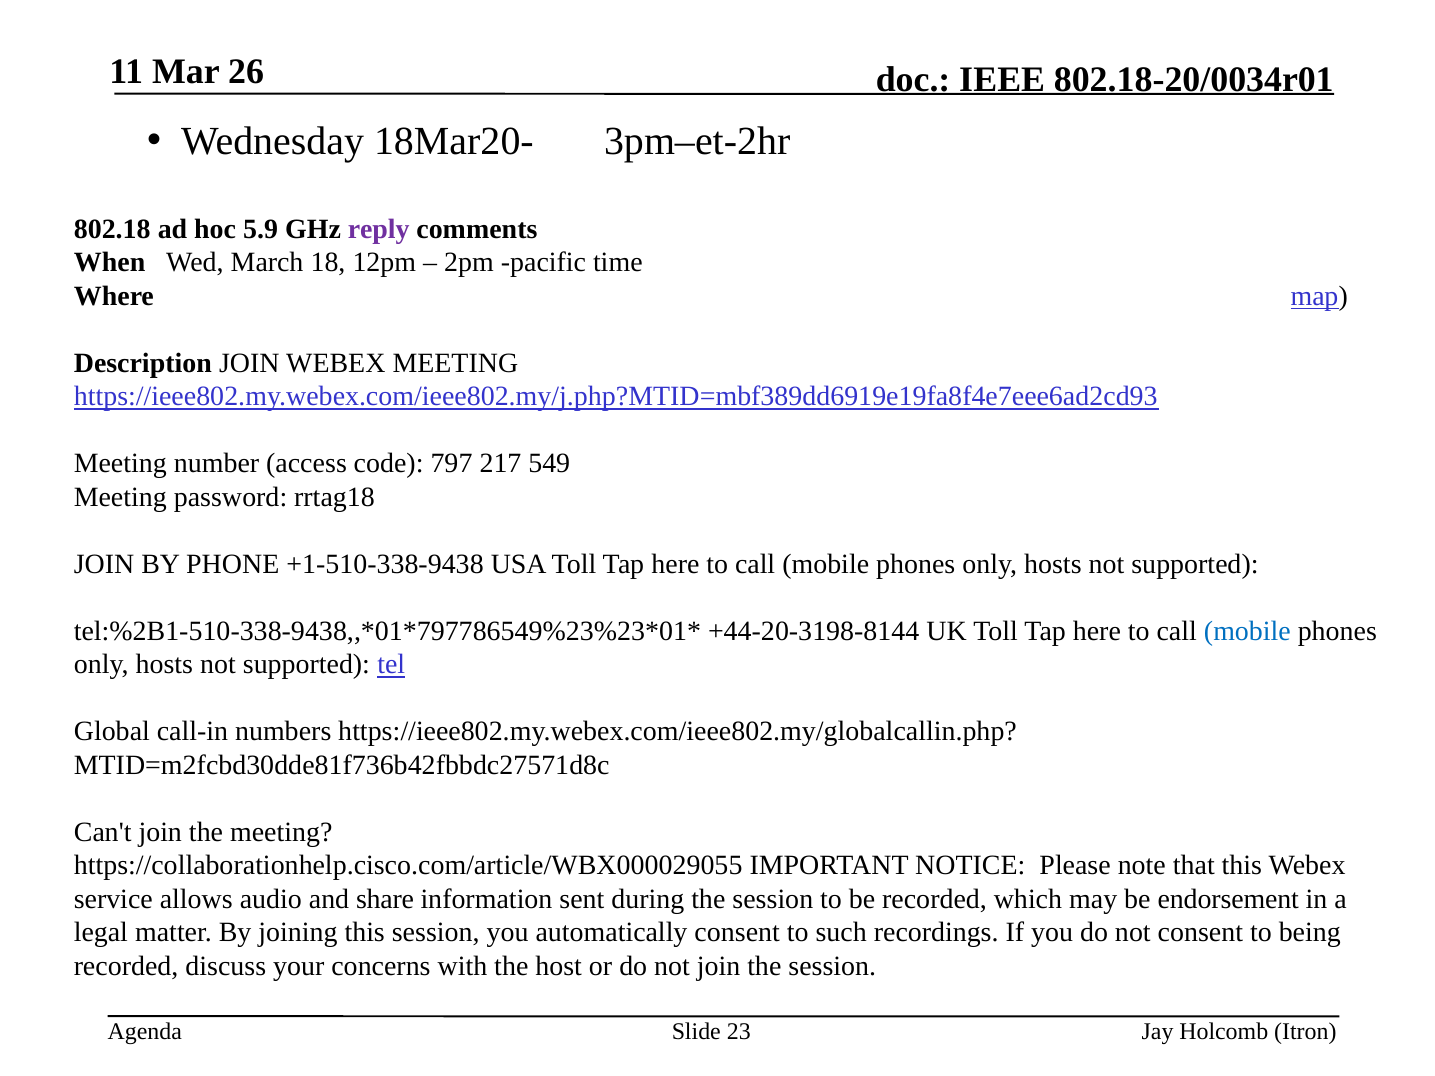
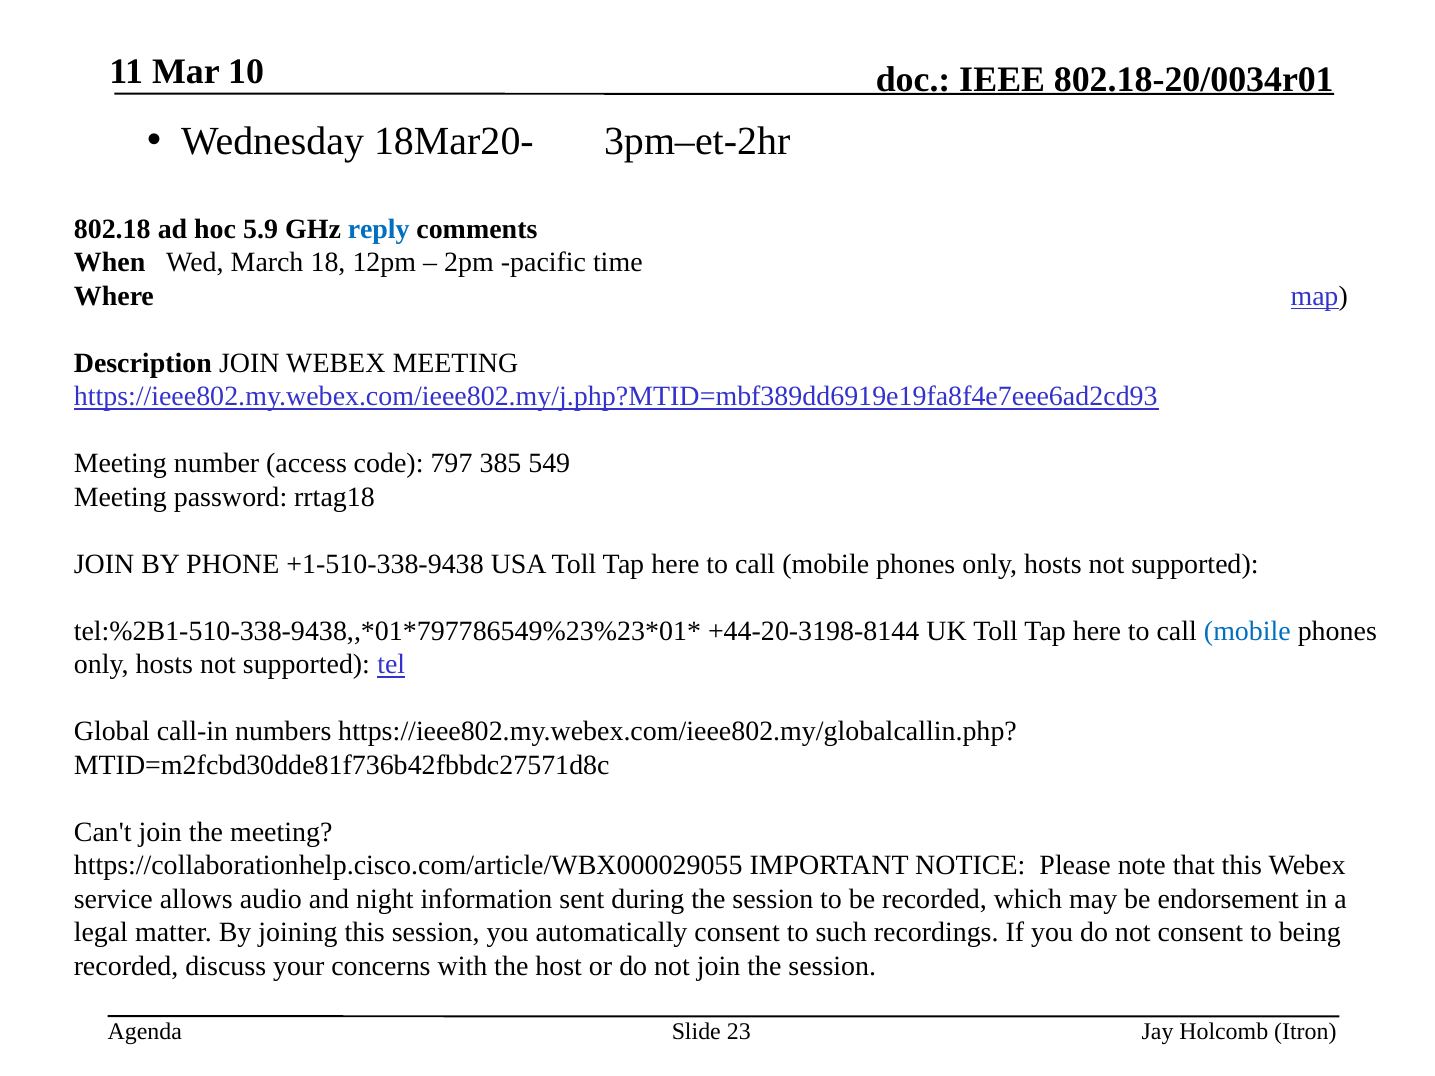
26: 26 -> 10 (246, 72)
reply colour: purple -> blue (379, 229)
217: 217 -> 385 (500, 464)
share: share -> night (385, 899)
